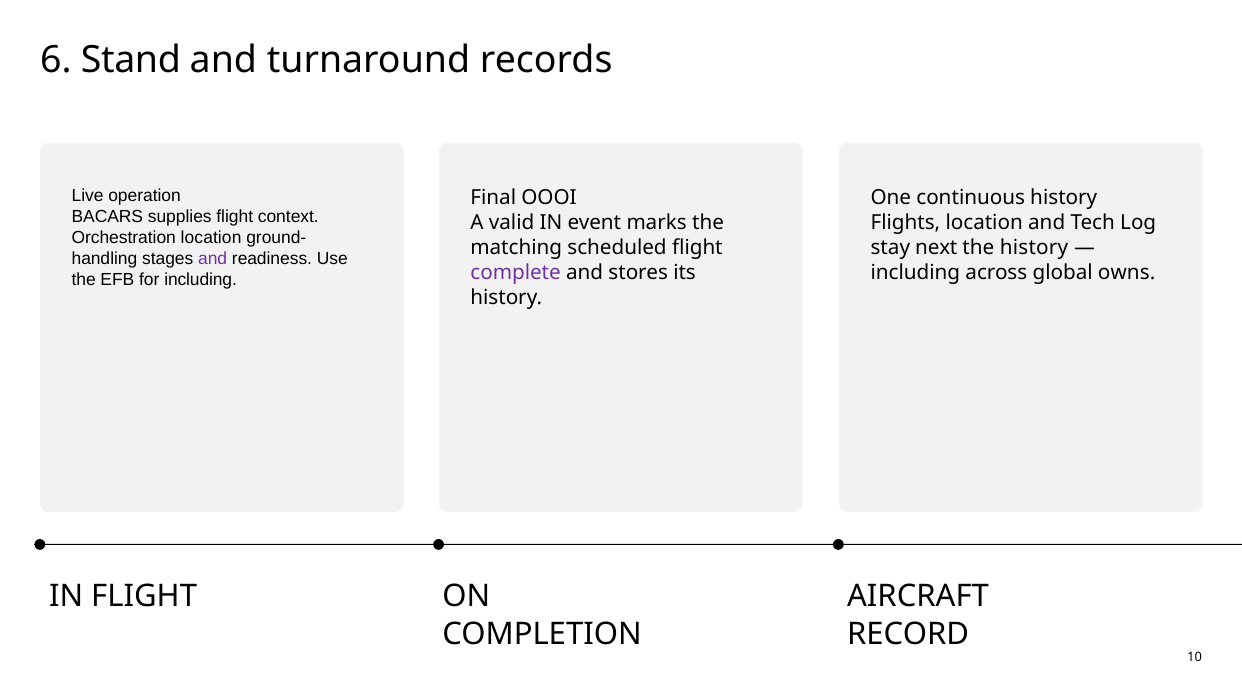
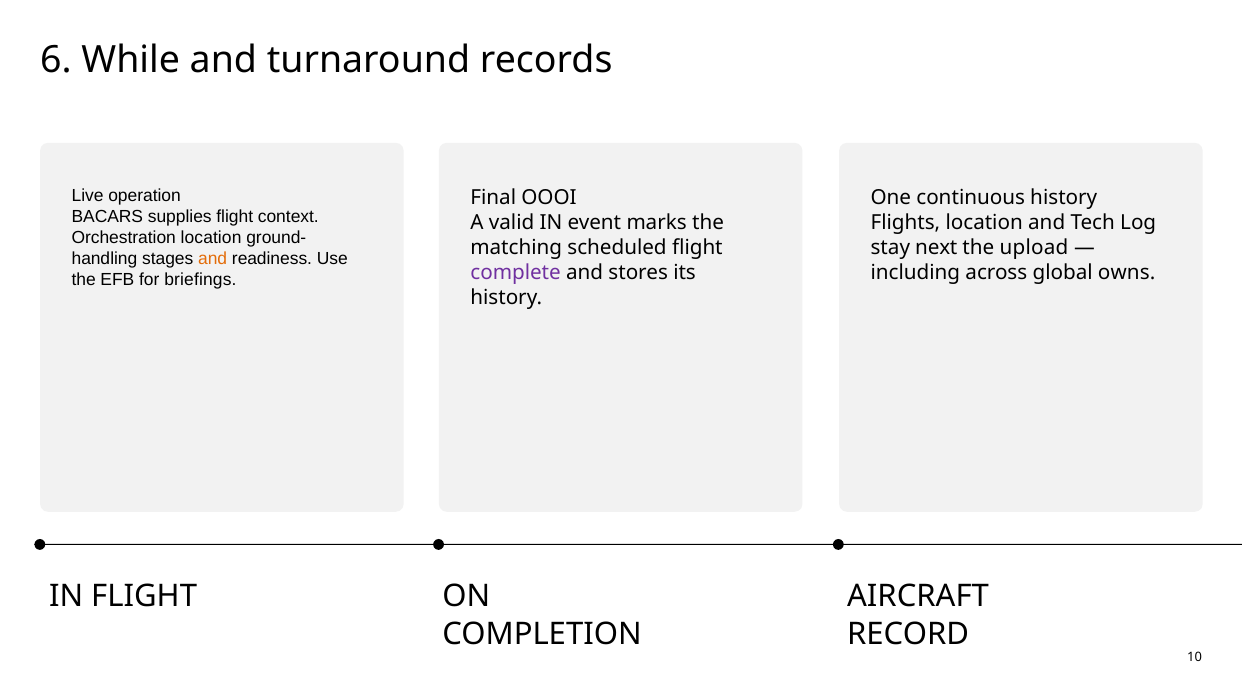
Stand: Stand -> While (131, 60)
the history: history -> upload (1034, 248)
and colour: purple -> orange (213, 259)
for including: including -> briefings (200, 279)
